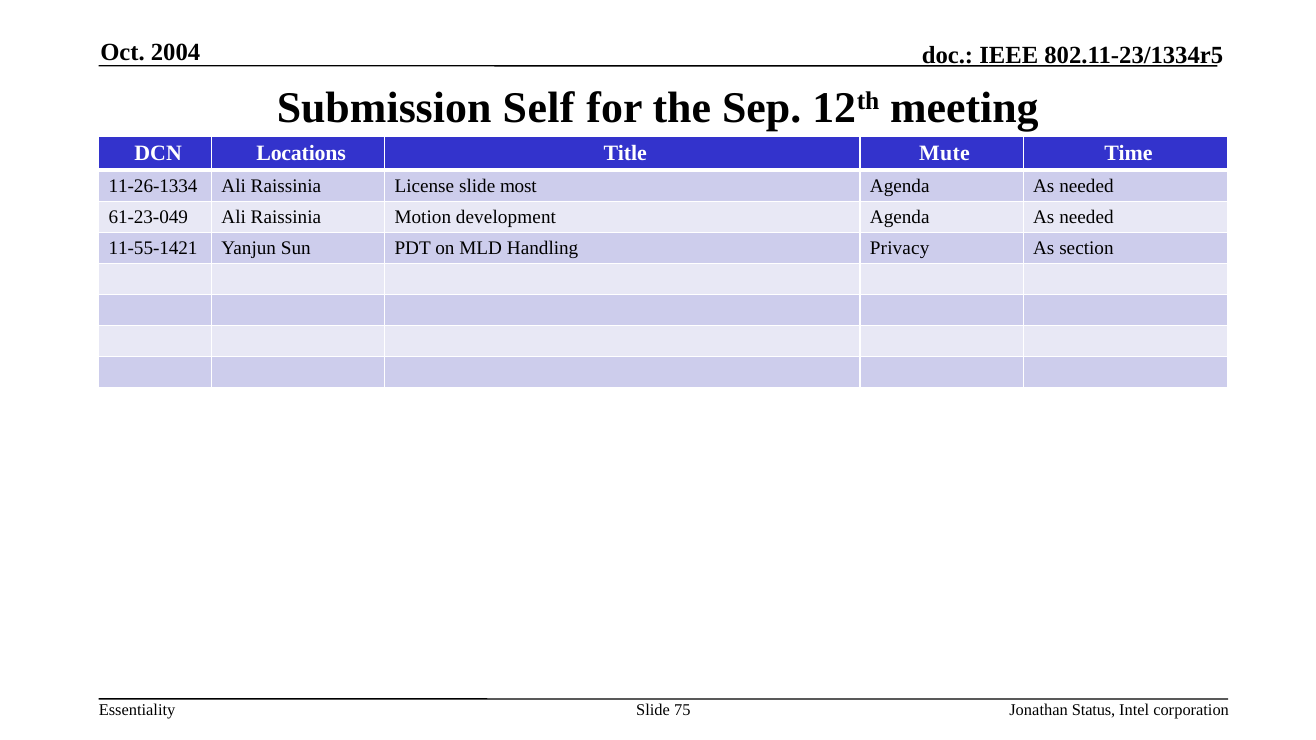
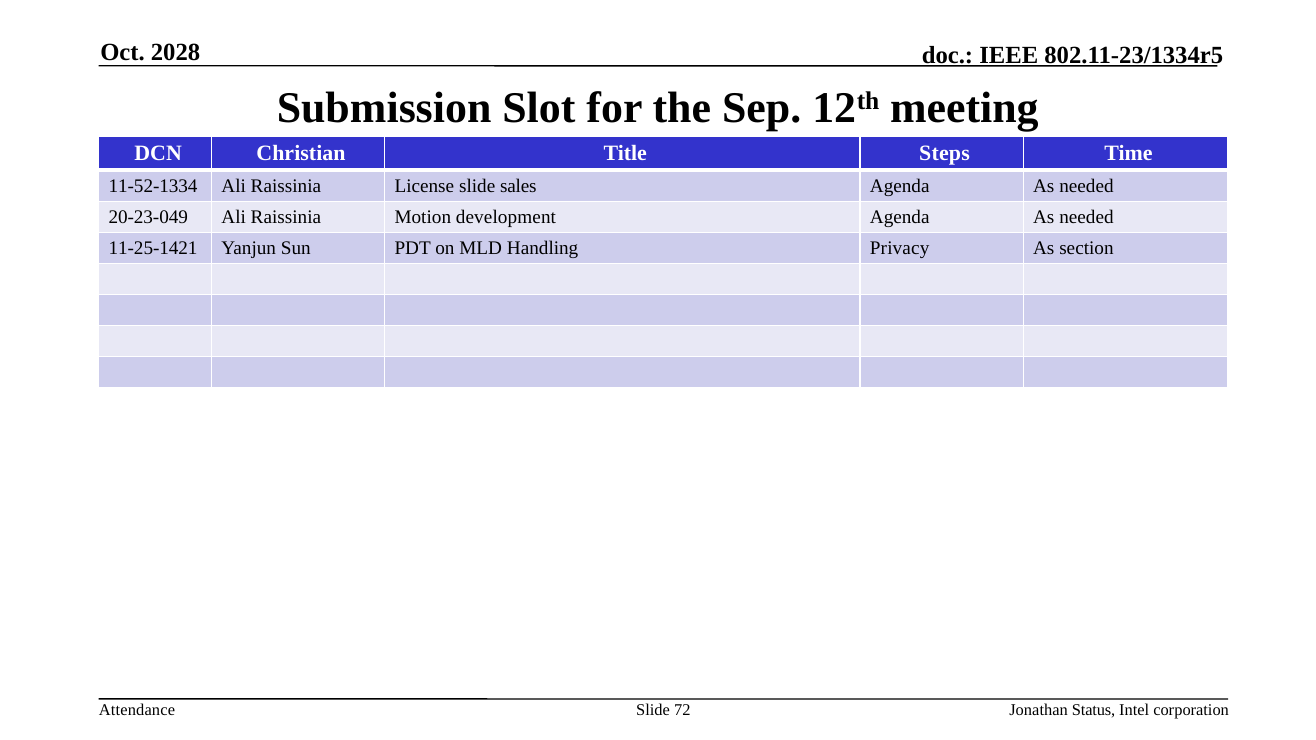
2004: 2004 -> 2028 (176, 52)
Self: Self -> Slot (539, 109)
Locations: Locations -> Christian (301, 153)
Mute: Mute -> Steps (944, 153)
11-26-1334: 11-26-1334 -> 11-52-1334 (153, 186)
most: most -> sales (518, 186)
61-23-049: 61-23-049 -> 20-23-049 (148, 217)
11-55-1421: 11-55-1421 -> 11-25-1421 (153, 248)
Essentiality: Essentiality -> Attendance (137, 710)
75: 75 -> 72 (682, 710)
